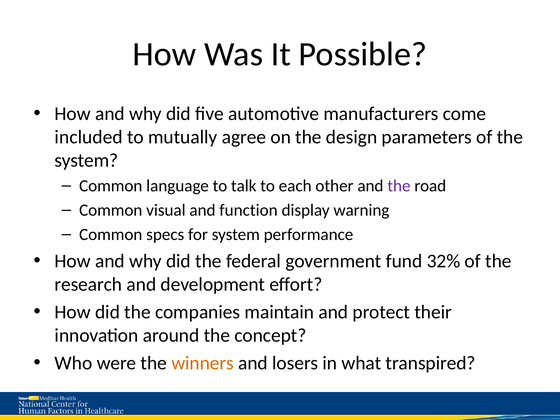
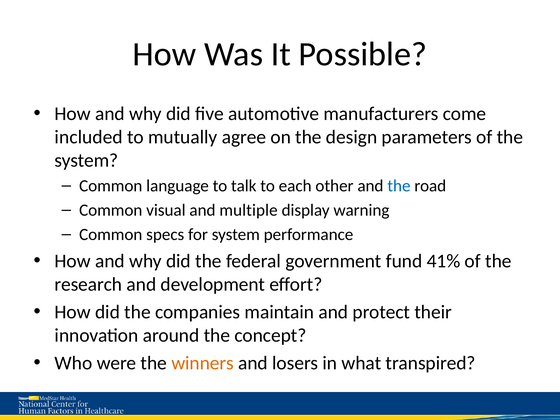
the colour: purple -> blue (399, 186)
function: function -> multiple (249, 210)
32%: 32% -> 41% (444, 261)
